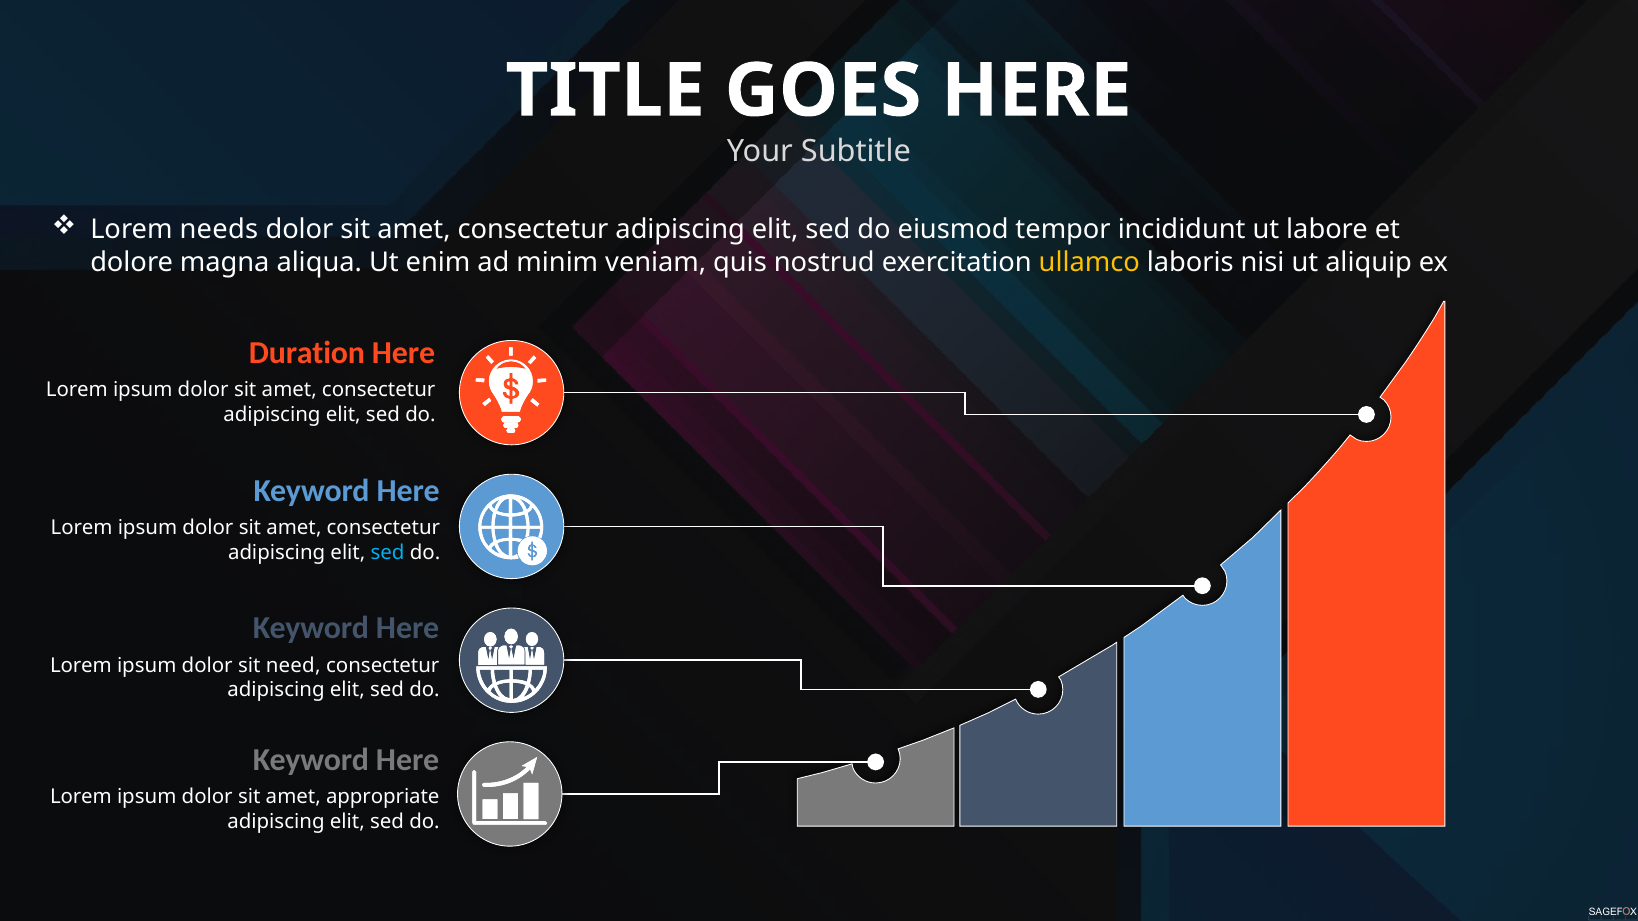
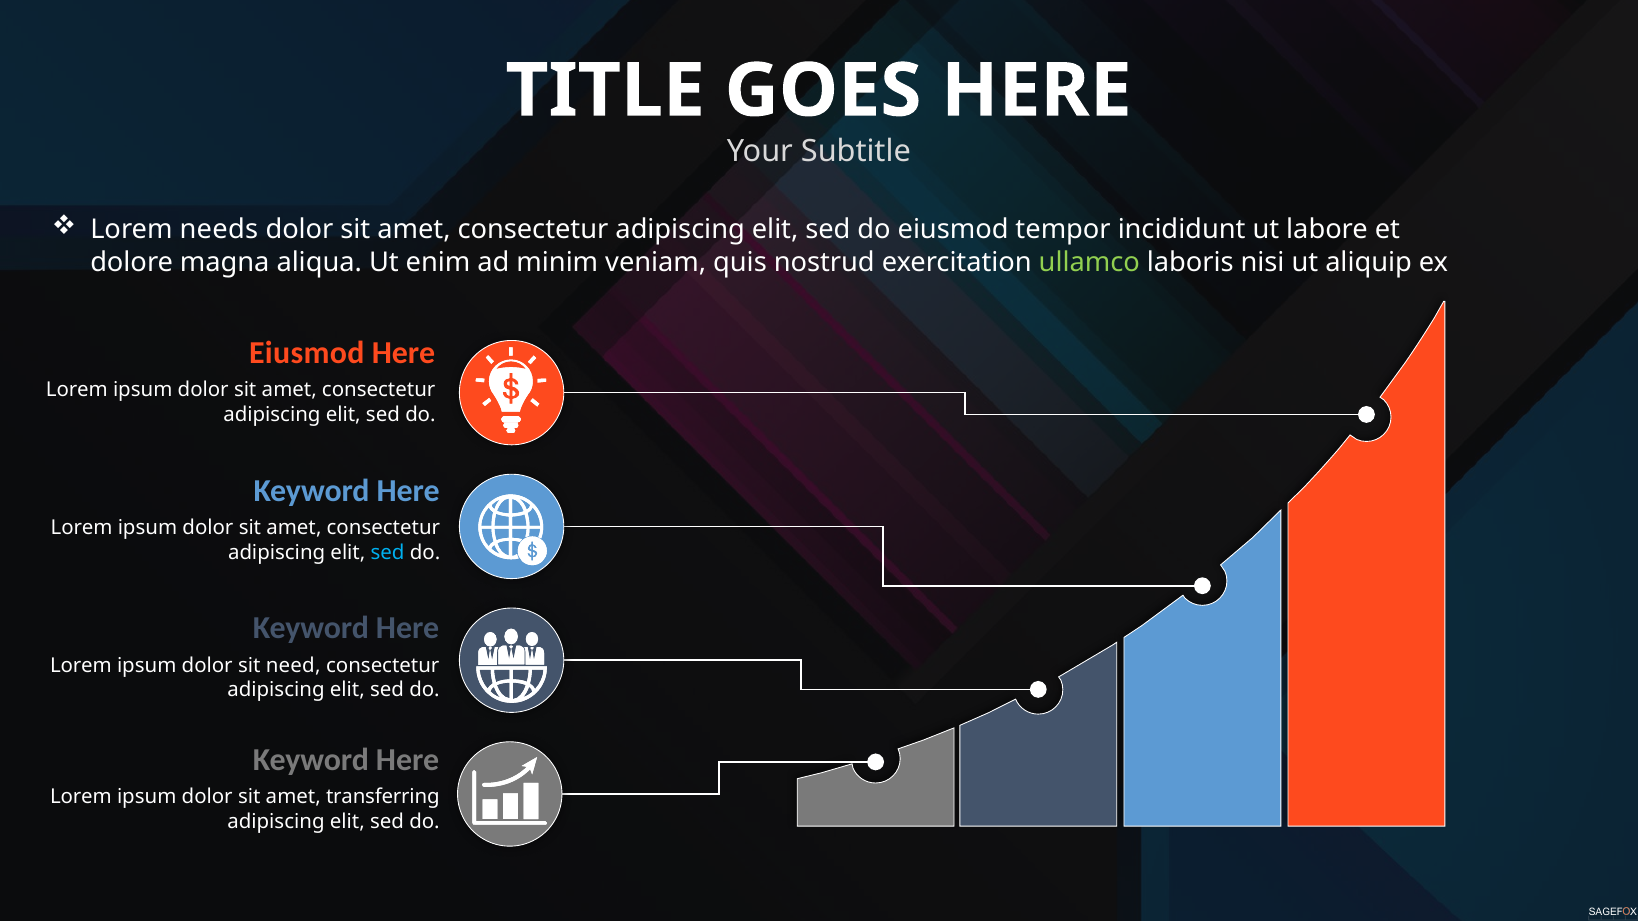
ullamco colour: yellow -> light green (1089, 262)
Duration: Duration -> Eiusmod (307, 353)
appropriate: appropriate -> transferring (383, 798)
